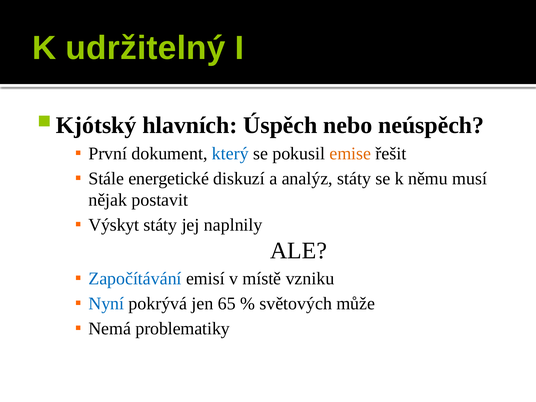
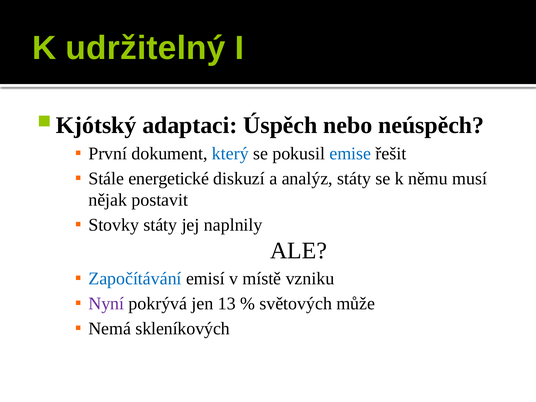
hlavních: hlavních -> adaptaci (190, 125)
emise colour: orange -> blue (350, 154)
Výskyt: Výskyt -> Stovky (114, 225)
Nyní colour: blue -> purple (106, 304)
65: 65 -> 13 (227, 304)
problematiky: problematiky -> skleníkových (183, 329)
